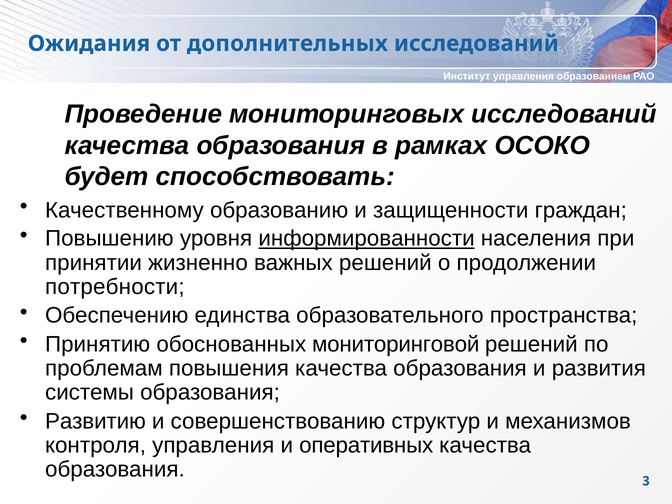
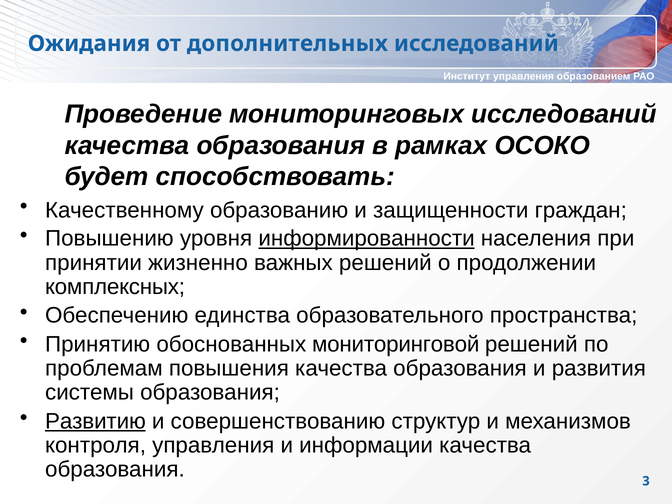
потребности: потребности -> комплексных (115, 287)
Развитию underline: none -> present (95, 421)
оперативных: оперативных -> информации (366, 445)
